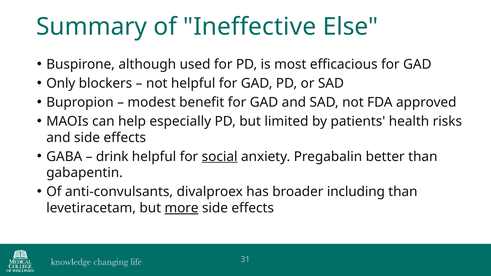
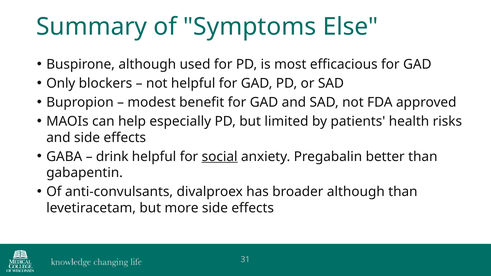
Ineffective: Ineffective -> Symptoms (250, 27)
broader including: including -> although (356, 192)
more underline: present -> none (182, 208)
